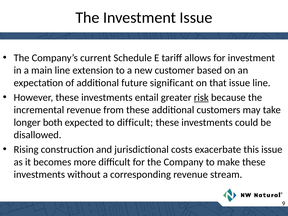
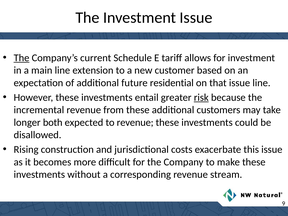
The underline: none -> present (22, 58)
significant: significant -> residential (172, 83)
to difficult: difficult -> revenue (135, 122)
